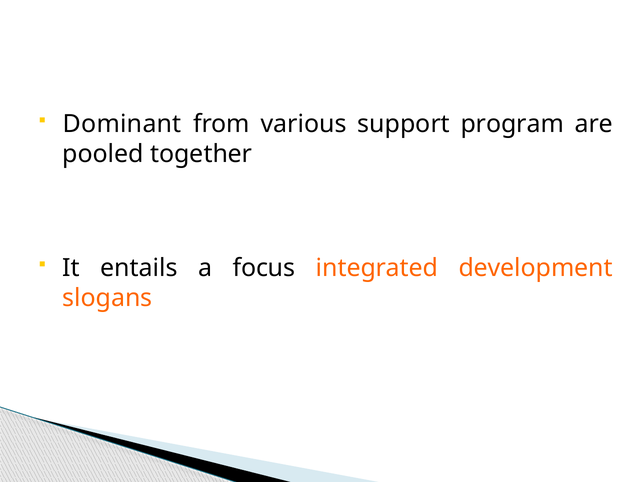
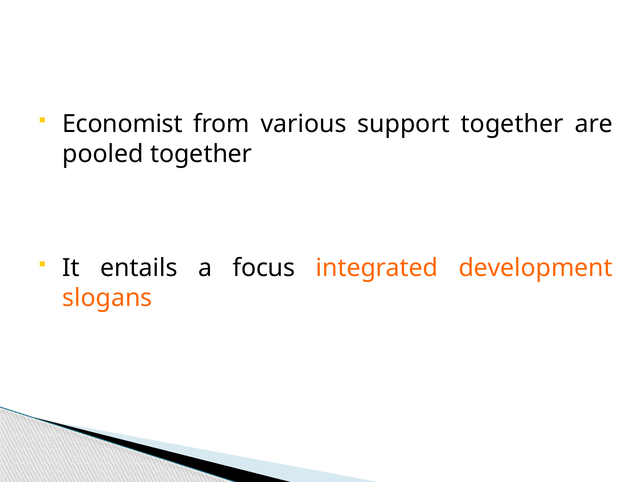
Dominant: Dominant -> Economist (122, 124)
support program: program -> together (512, 124)
